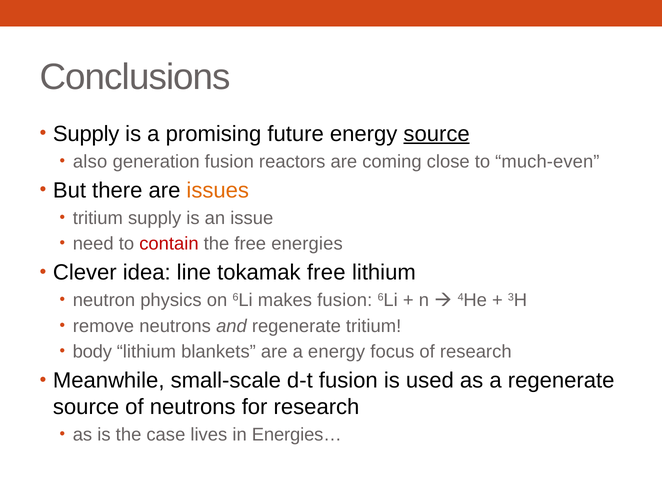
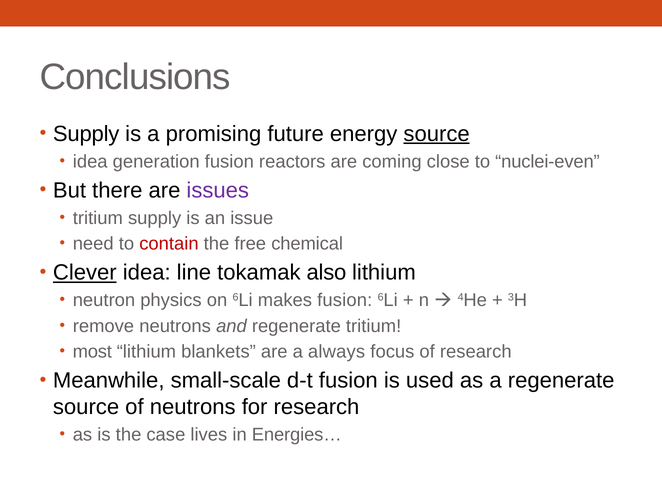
also: also -> idea (90, 162)
much-even: much-even -> nuclei-even (547, 162)
issues colour: orange -> purple (218, 191)
energies: energies -> chemical (307, 244)
Clever underline: none -> present (85, 273)
tokamak free: free -> also (326, 273)
body: body -> most (92, 352)
a energy: energy -> always (337, 352)
